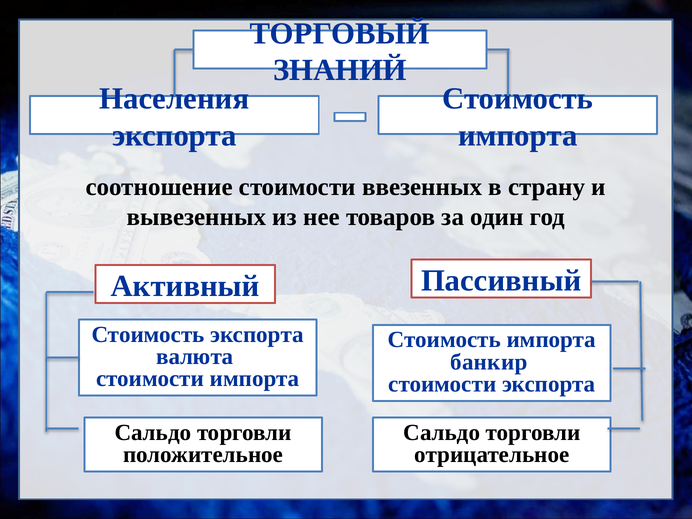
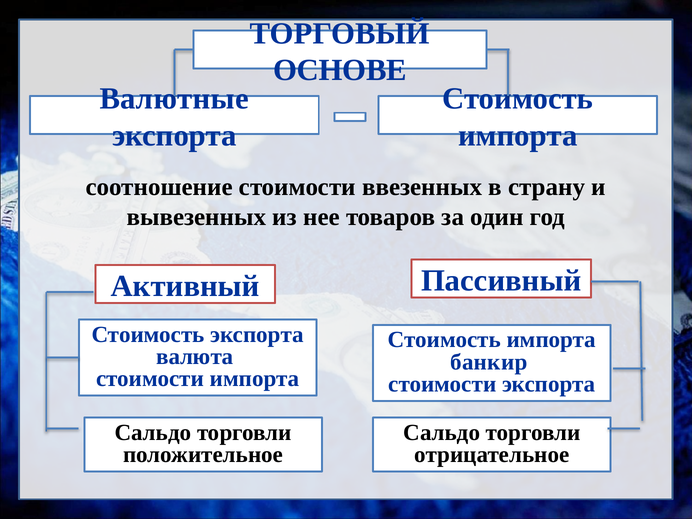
ЗНАНИЙ: ЗНАНИЙ -> ОСНОВЕ (340, 70)
Населения: Населения -> Валютные (174, 99)
